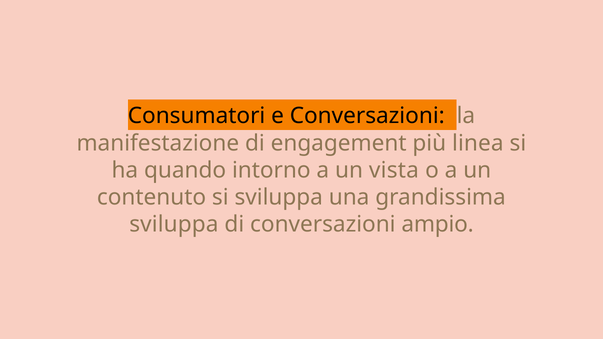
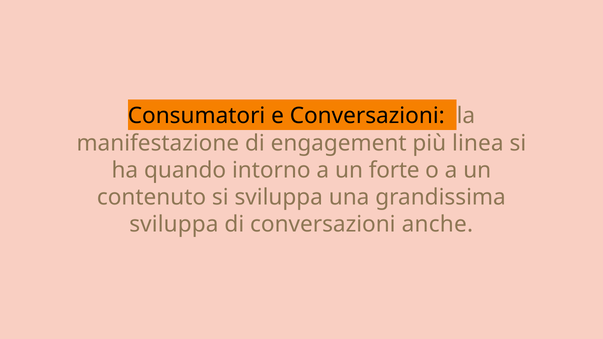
vista: vista -> forte (394, 170)
ampio: ampio -> anche (437, 225)
